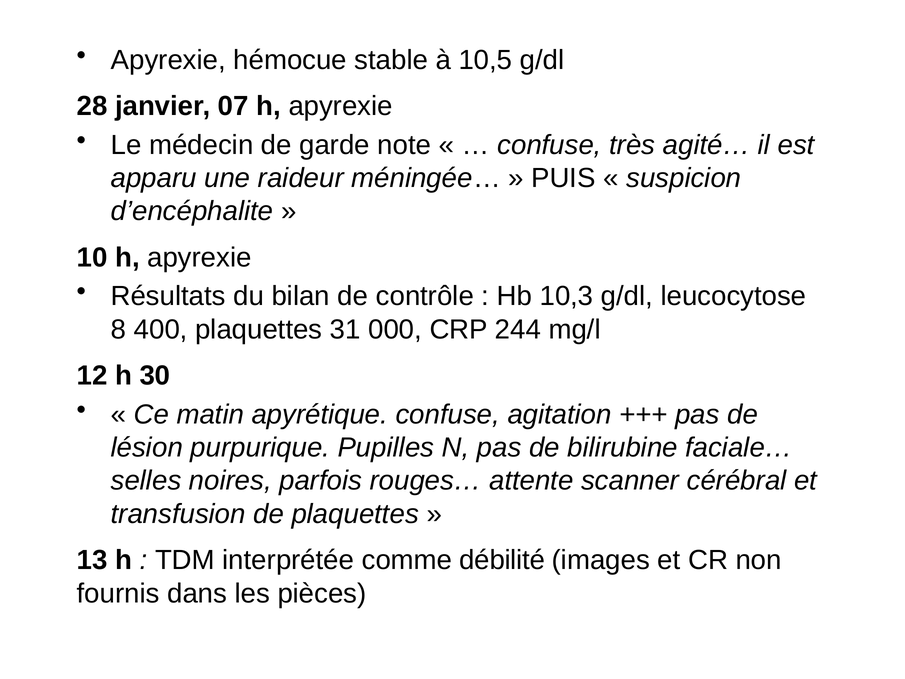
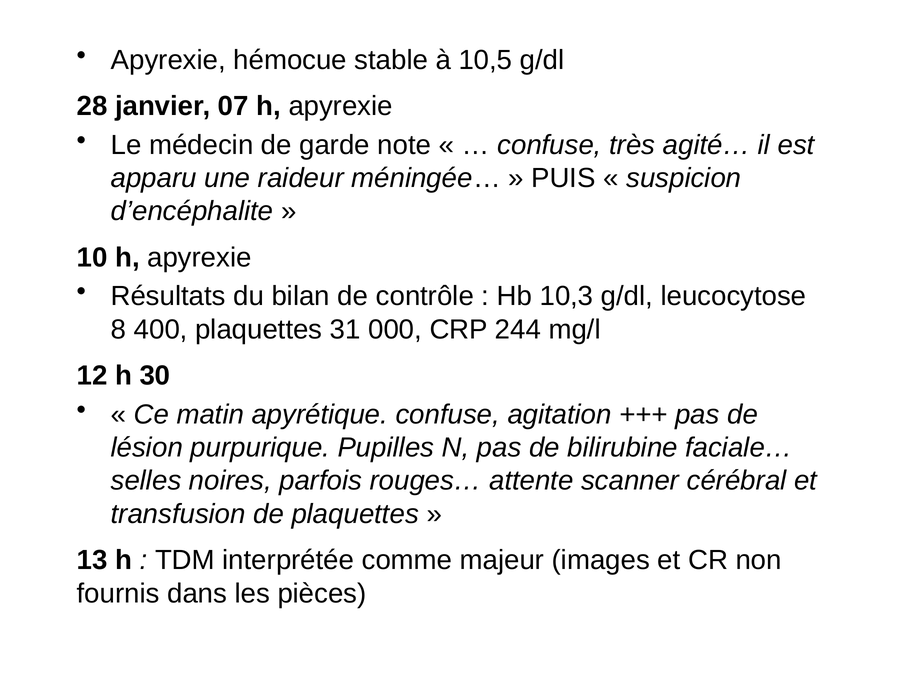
débilité: débilité -> majeur (502, 560)
